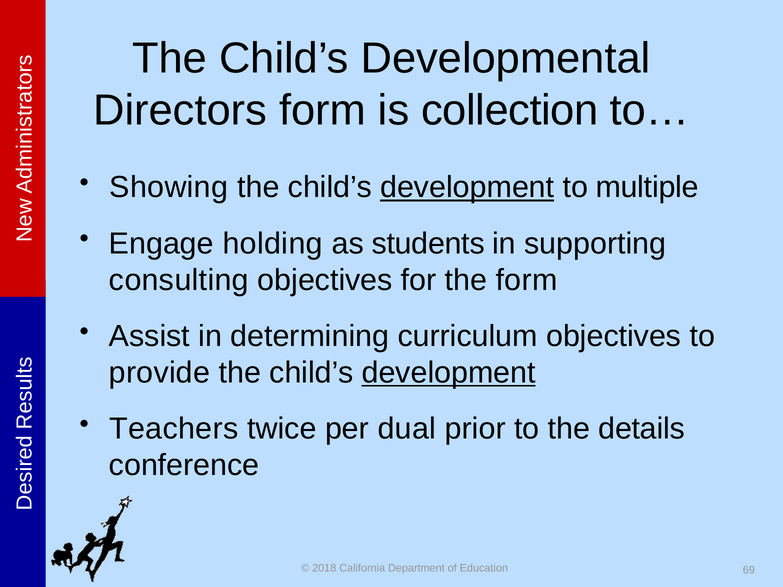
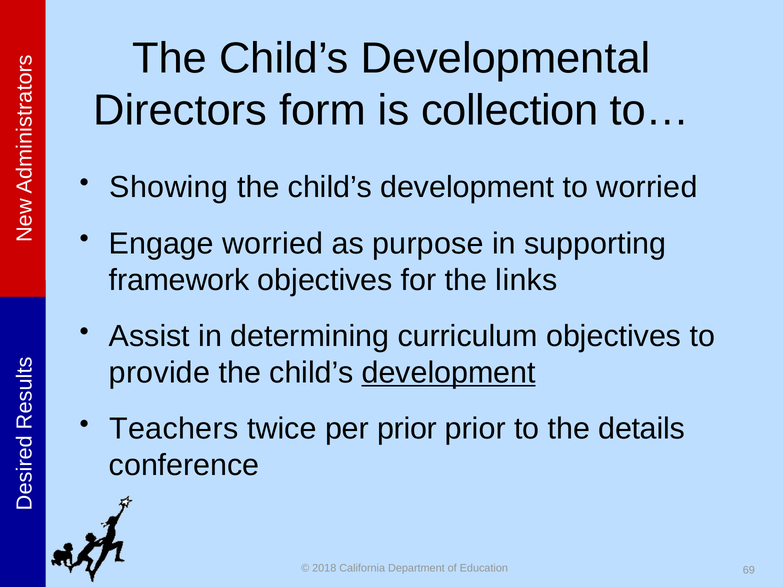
development underline: present -> none (467, 187)
to multiple: multiple -> worried (647, 187)
Engage holding: holding -> worried (273, 244)
students: students -> purpose (428, 244)
consulting: consulting -> framework (179, 280)
the form: form -> links (527, 280)
per dual: dual -> prior (407, 429)
